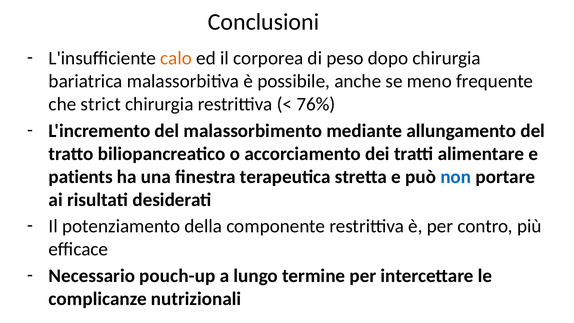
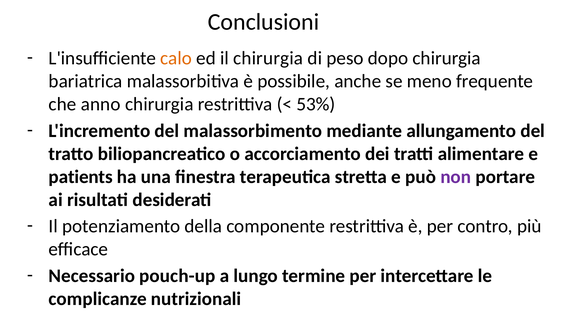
il corporea: corporea -> chirurgia (268, 58)
strict: strict -> anno (101, 104)
76%: 76% -> 53% (316, 104)
non colour: blue -> purple (456, 177)
